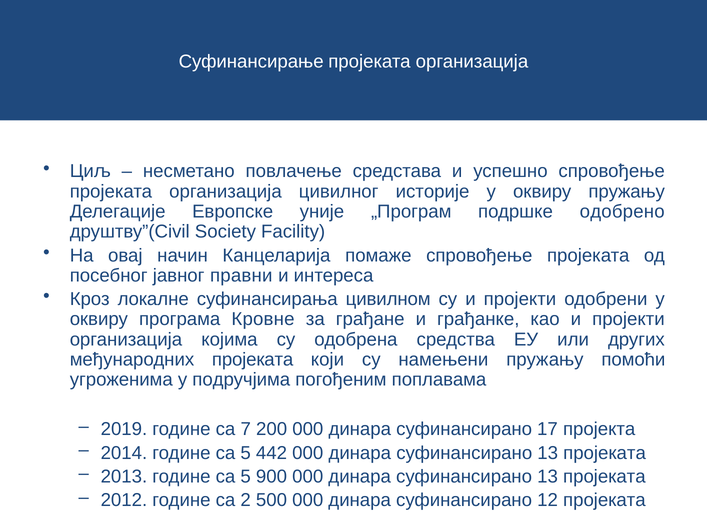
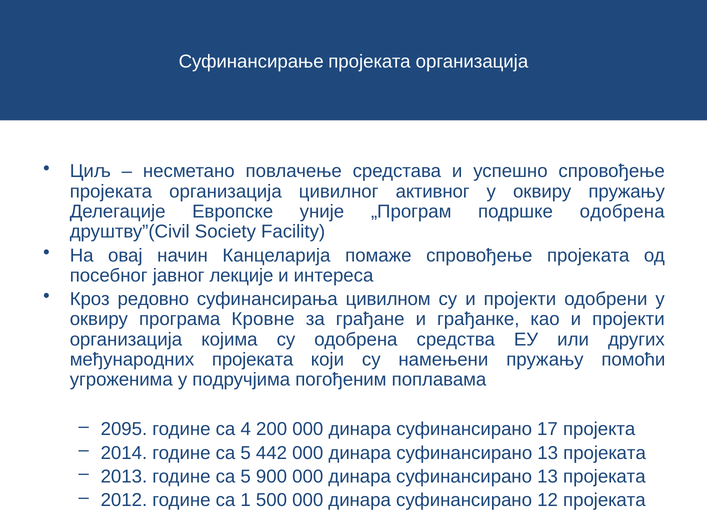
историје: историје -> активног (433, 192)
подршке одобрено: одобрено -> одобрена (622, 212)
правни: правни -> лекције (241, 276)
локалне: локалне -> редовно (153, 299)
2019: 2019 -> 2095 (124, 429)
7: 7 -> 4 (246, 429)
2: 2 -> 1 (246, 500)
